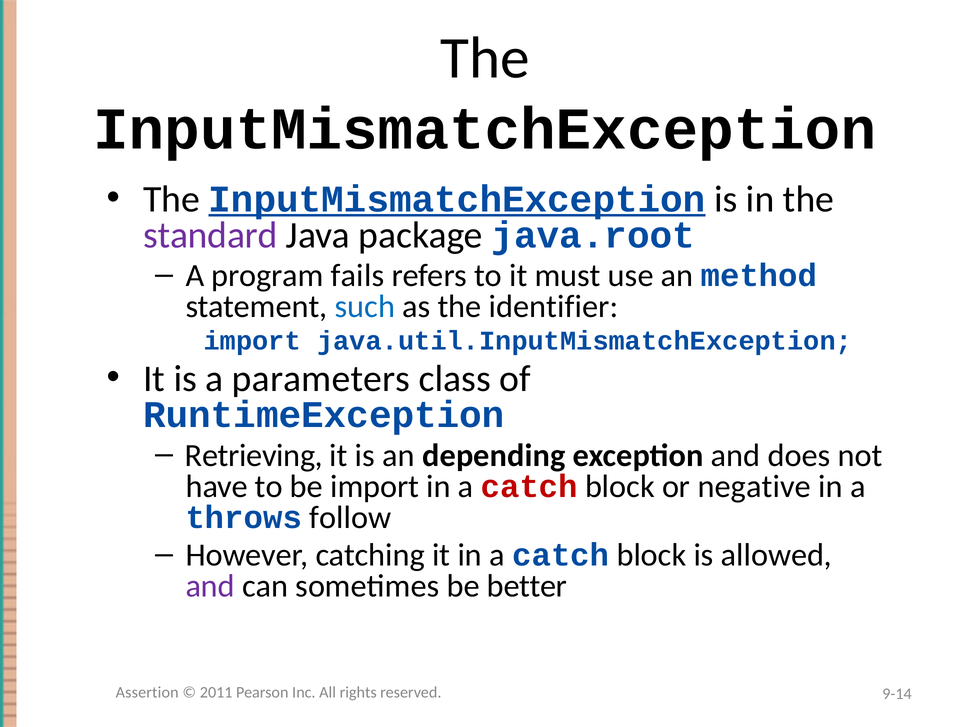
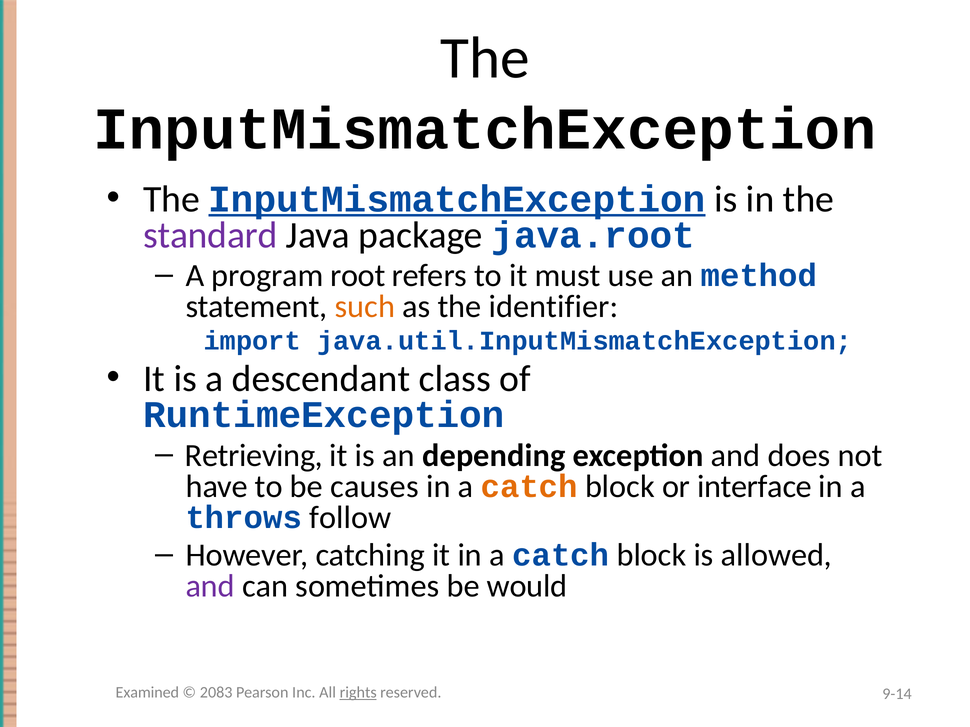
fails: fails -> root (358, 276)
such colour: blue -> orange (365, 307)
parameters: parameters -> descendant (321, 379)
be import: import -> causes (374, 487)
catch colour: red -> orange (529, 487)
negative: negative -> interface (755, 487)
better: better -> would (527, 586)
Assertion: Assertion -> Examined (147, 693)
2011: 2011 -> 2083 (216, 693)
rights underline: none -> present (358, 693)
